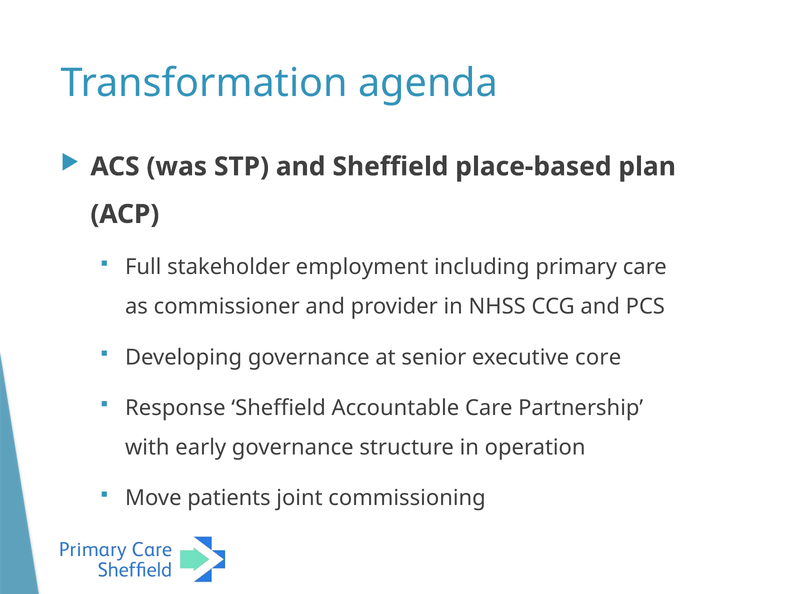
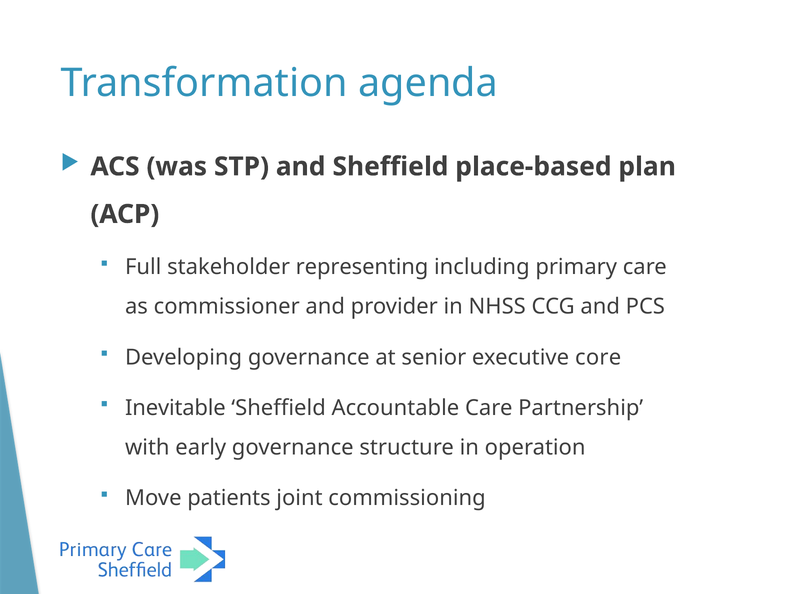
employment: employment -> representing (362, 267)
Response: Response -> Inevitable (175, 408)
